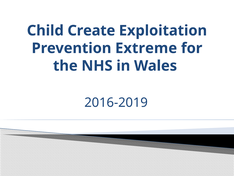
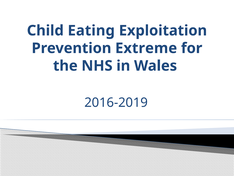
Create: Create -> Eating (91, 31)
